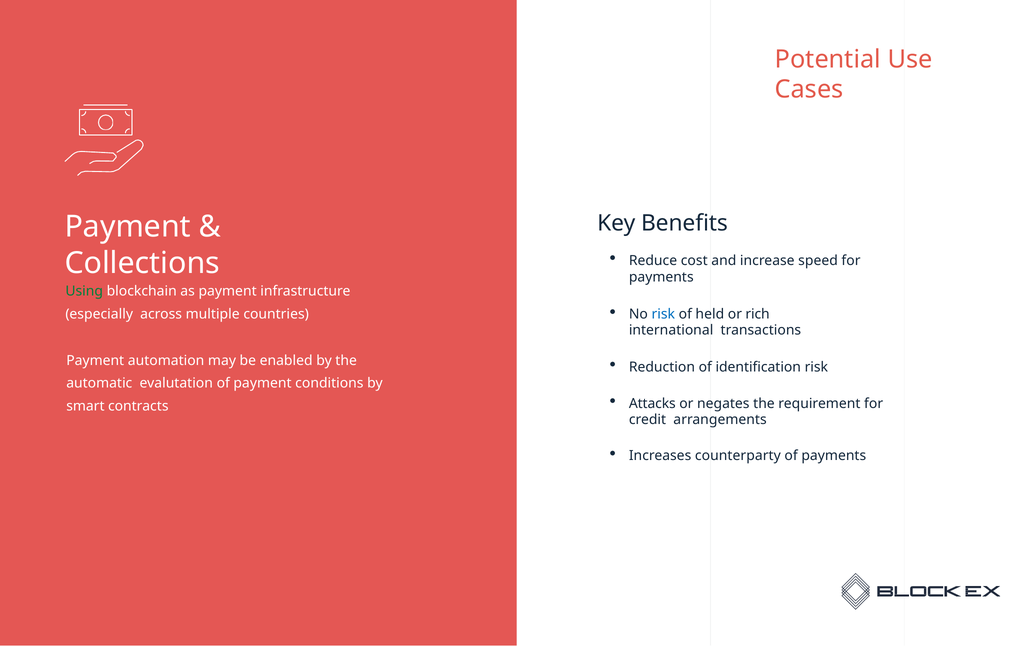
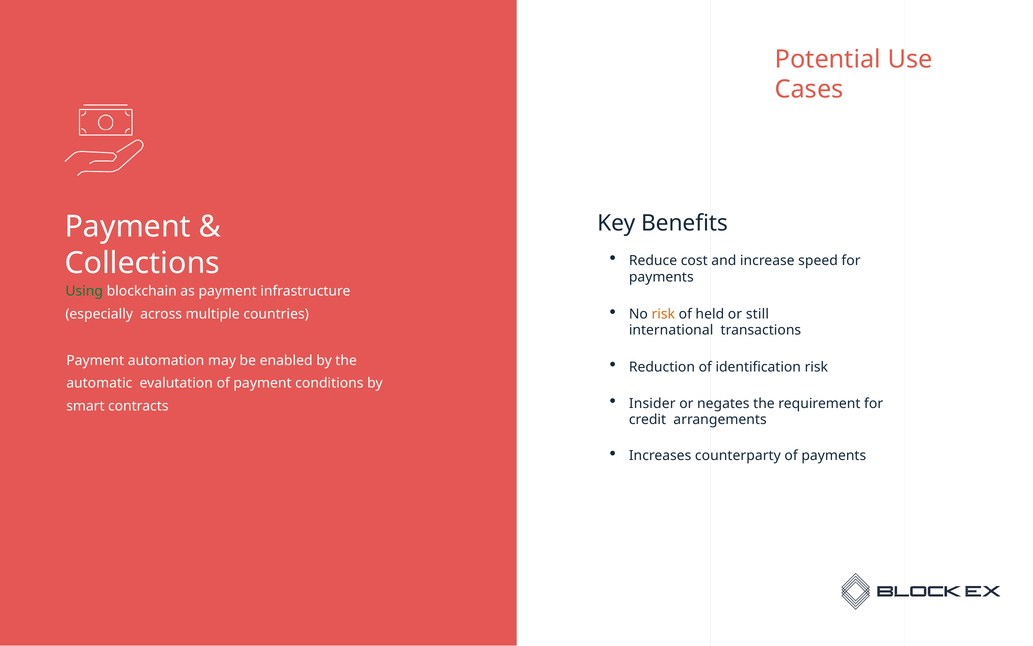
risk colour: blue -> orange (663, 314)
rich: rich -> still (757, 314)
Attacks: Attacks -> Insider (652, 404)
